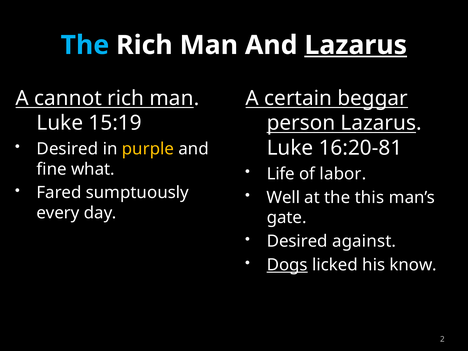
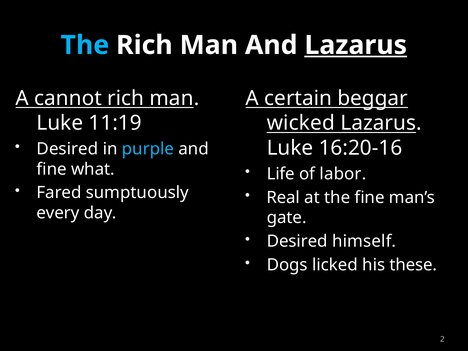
15:19: 15:19 -> 11:19 (115, 123)
person: person -> wicked (301, 123)
16:20-81: 16:20-81 -> 16:20-16 (360, 148)
purple colour: yellow -> light blue (148, 149)
Well: Well -> Real (283, 197)
the this: this -> fine (370, 197)
against: against -> himself (364, 241)
Dogs underline: present -> none (287, 265)
know: know -> these (413, 265)
